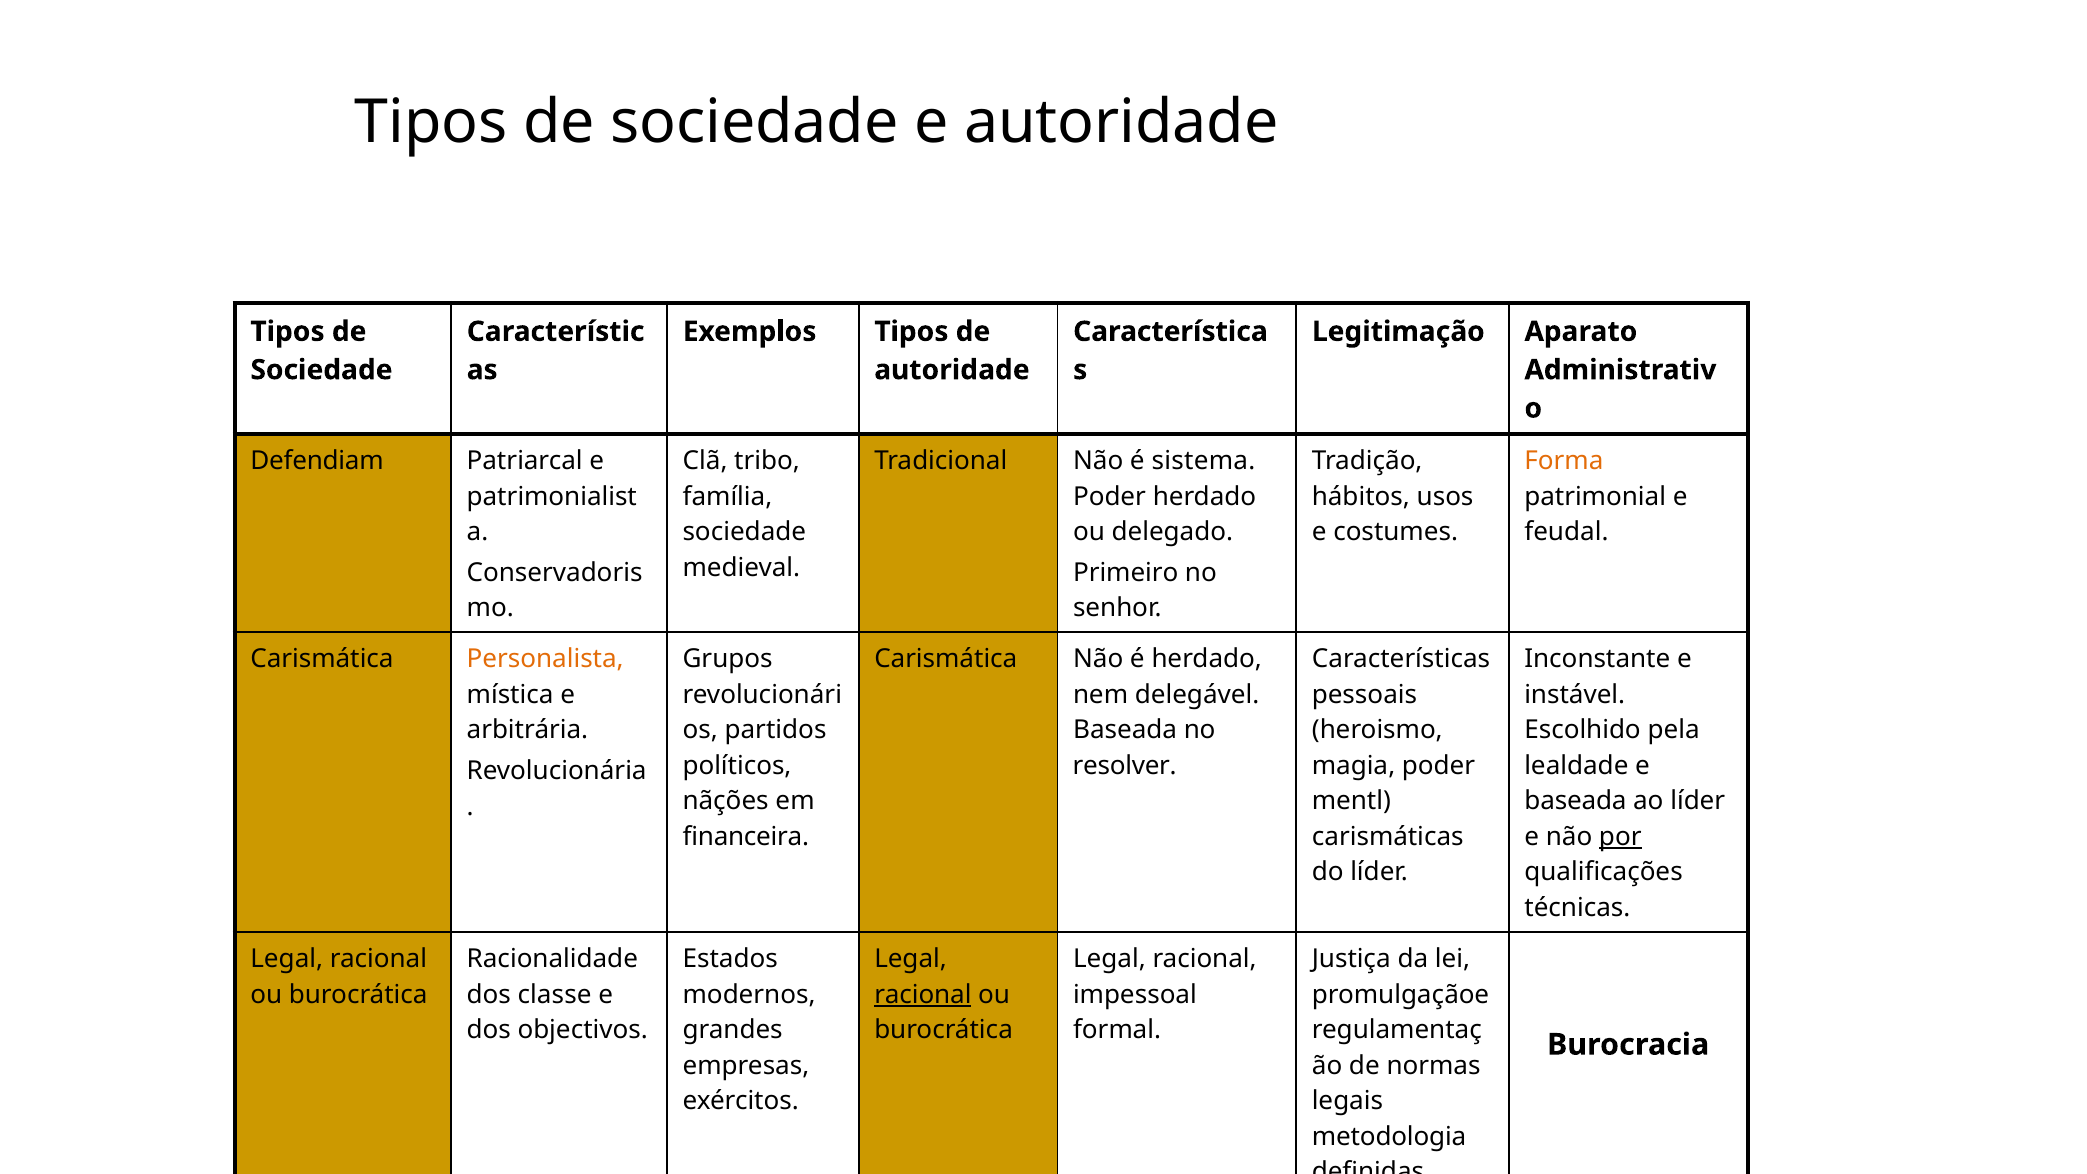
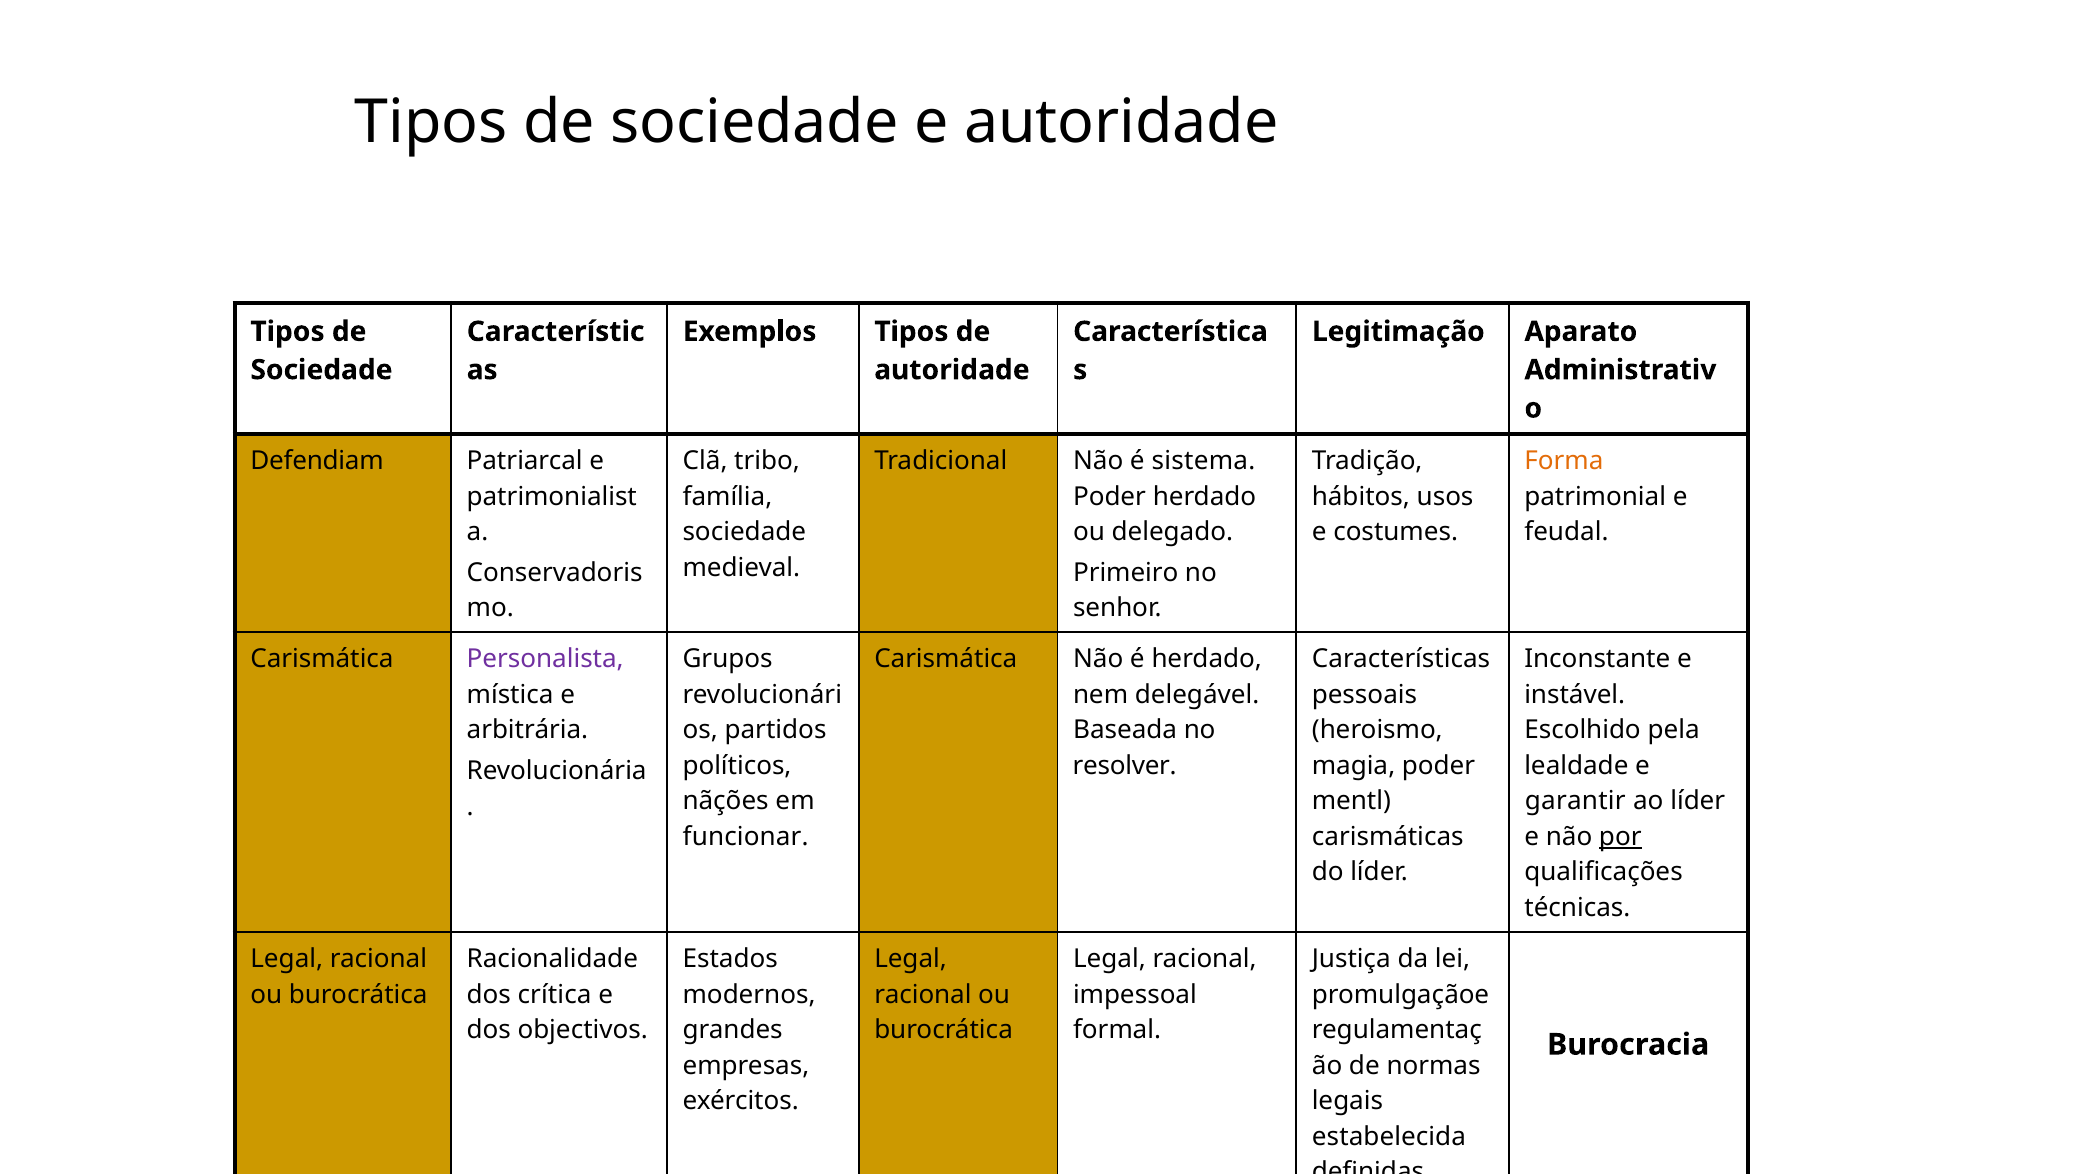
Personalista colour: orange -> purple (545, 659)
baseada: baseada -> garantir (1575, 801)
financeira: financeira -> funcionar (746, 837)
classe: classe -> crítica (555, 995)
racional underline: present -> none (923, 995)
metodologia: metodologia -> estabelecida (1389, 1136)
